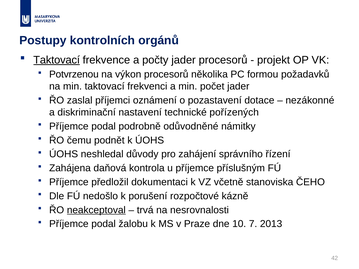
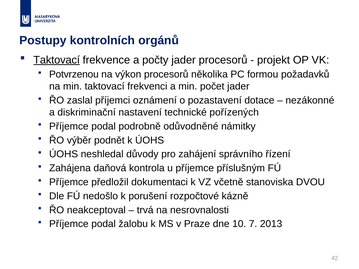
čemu: čemu -> výběr (79, 140)
ČEHO: ČEHO -> DVOU (310, 182)
neakceptoval underline: present -> none (96, 210)
